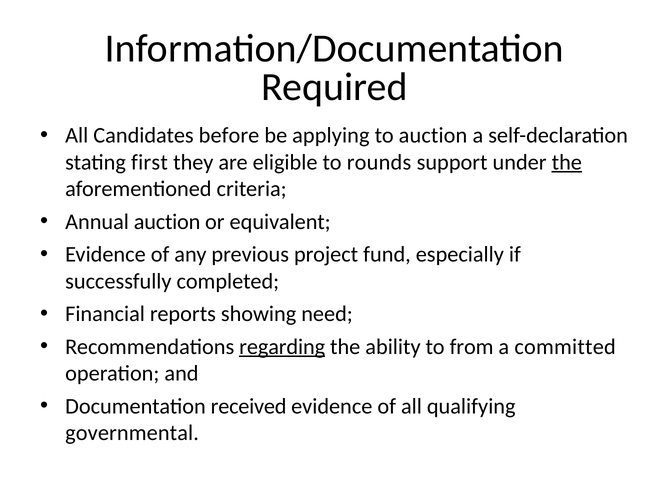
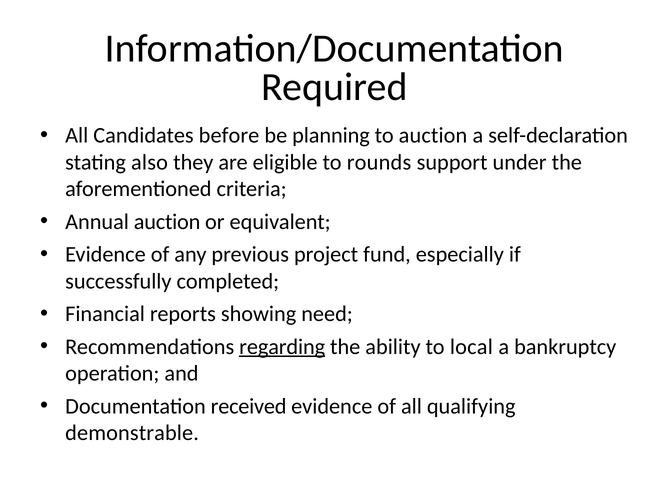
applying: applying -> planning (331, 135)
first: first -> also (149, 162)
the underline: present -> none (567, 162)
from: from -> local (471, 346)
committed: committed -> bankruptcy (565, 346)
governmental: governmental -> demonstrable (132, 433)
